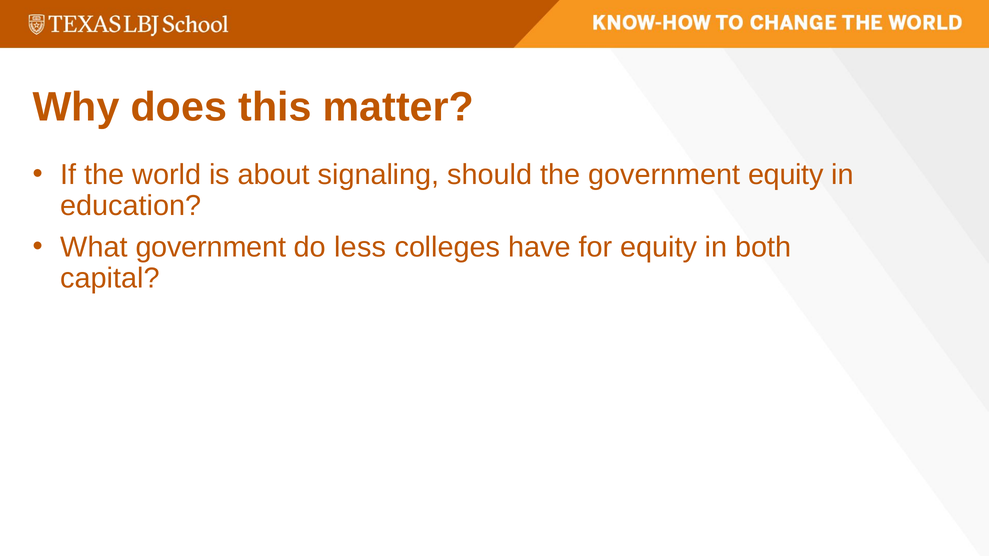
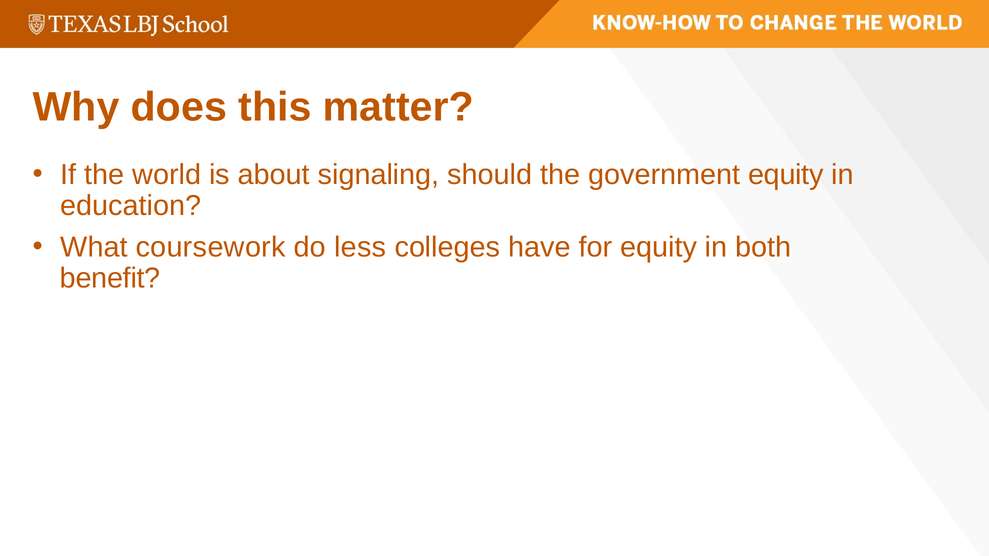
What government: government -> coursework (211, 247)
capital: capital -> benefit (110, 278)
